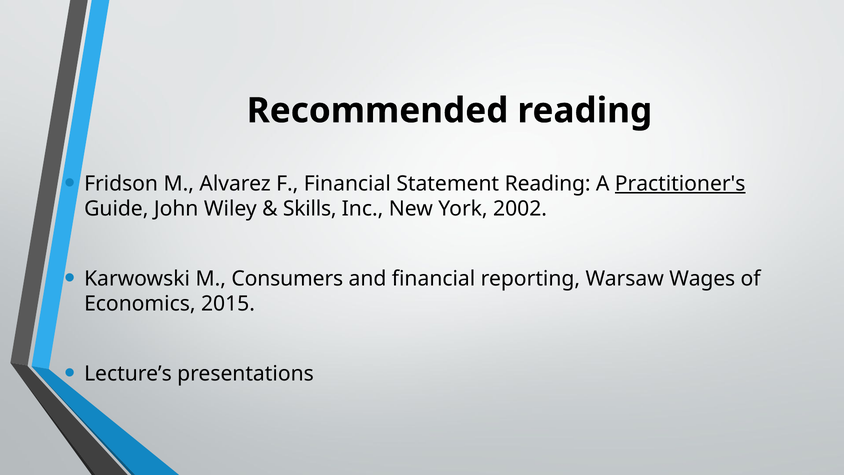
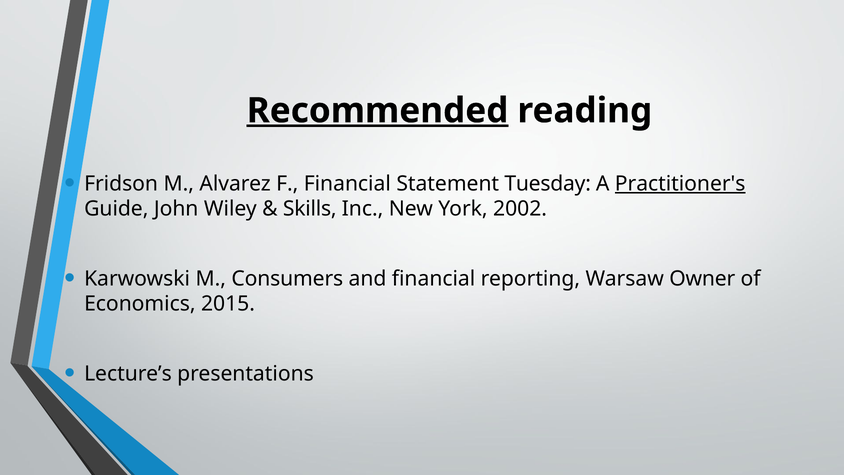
Recommended underline: none -> present (378, 111)
Statement Reading: Reading -> Tuesday (548, 184)
Wages: Wages -> Owner (702, 278)
